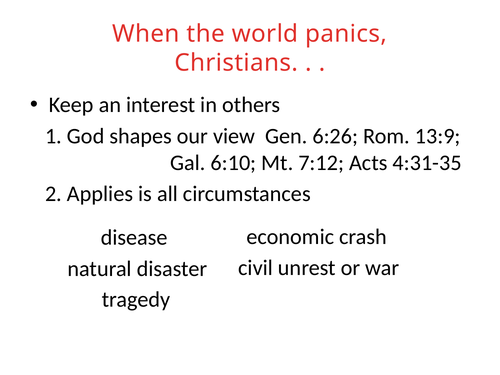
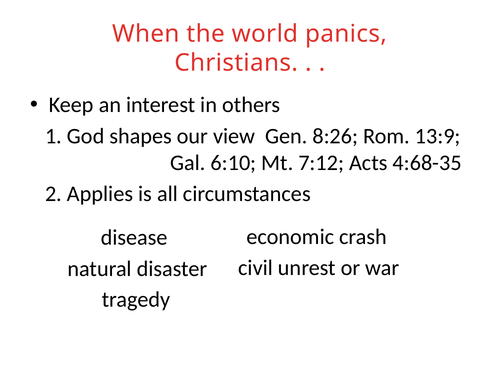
6:26: 6:26 -> 8:26 (335, 136)
4:31-35: 4:31-35 -> 4:68-35 (427, 163)
